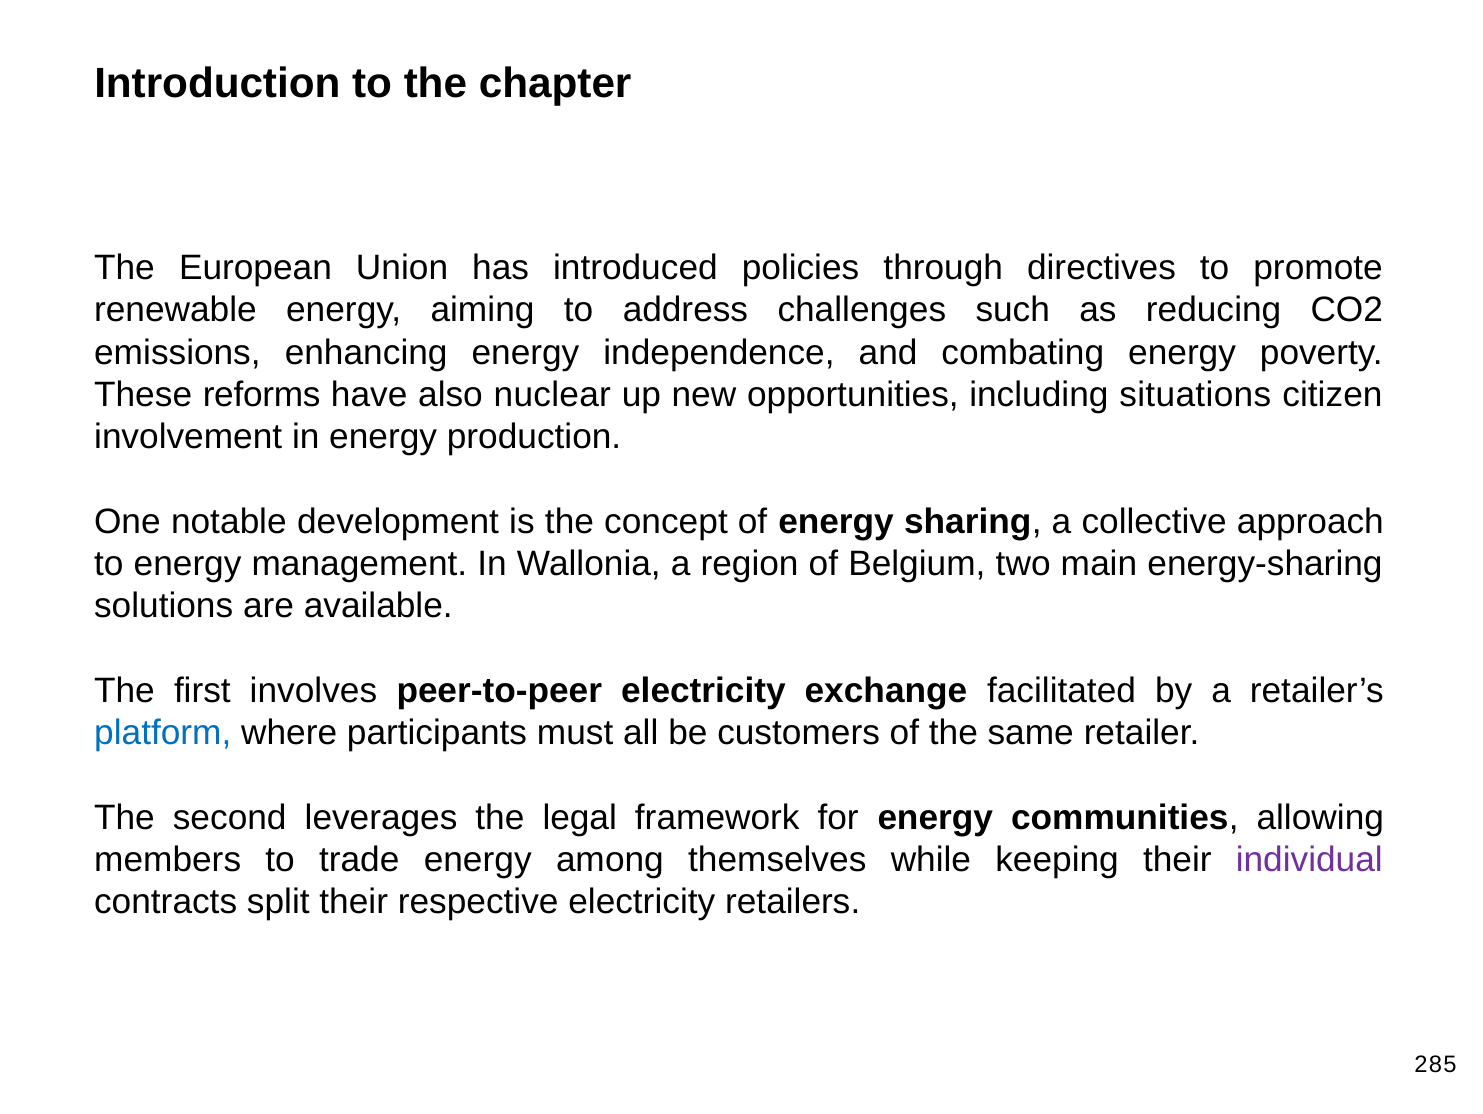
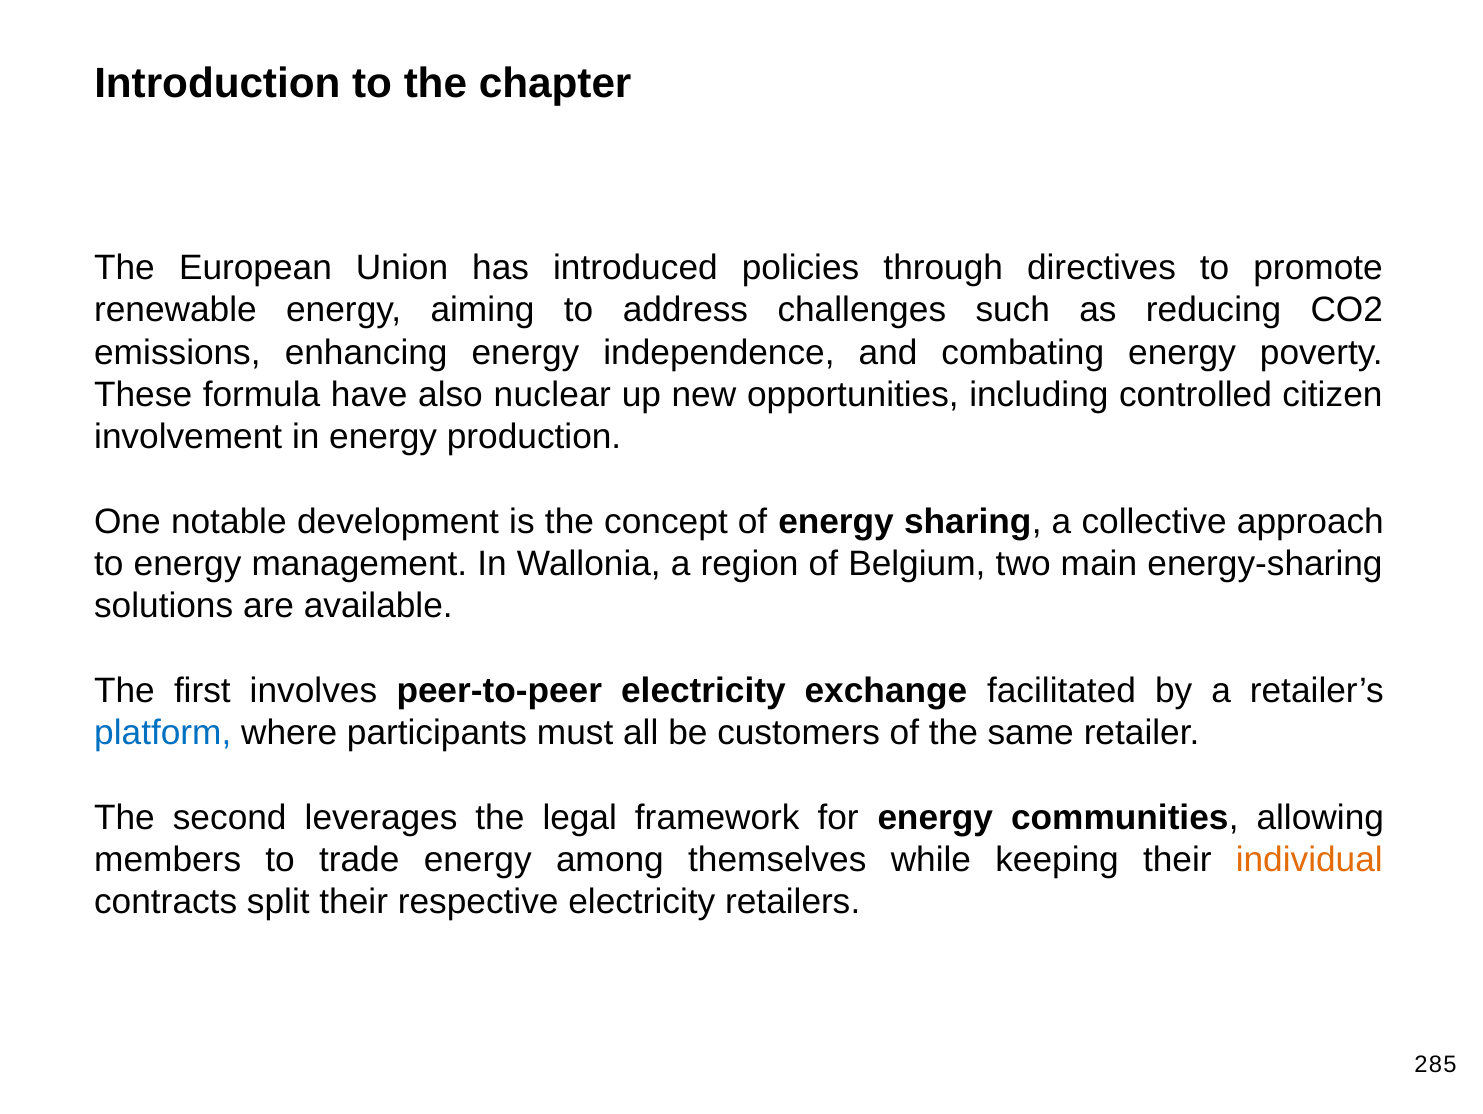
reforms: reforms -> formula (262, 395)
situations: situations -> controlled (1195, 395)
individual colour: purple -> orange (1309, 860)
